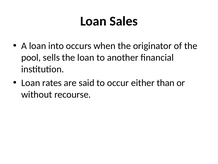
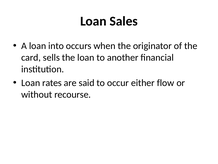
pool: pool -> card (31, 57)
than: than -> flow (166, 83)
